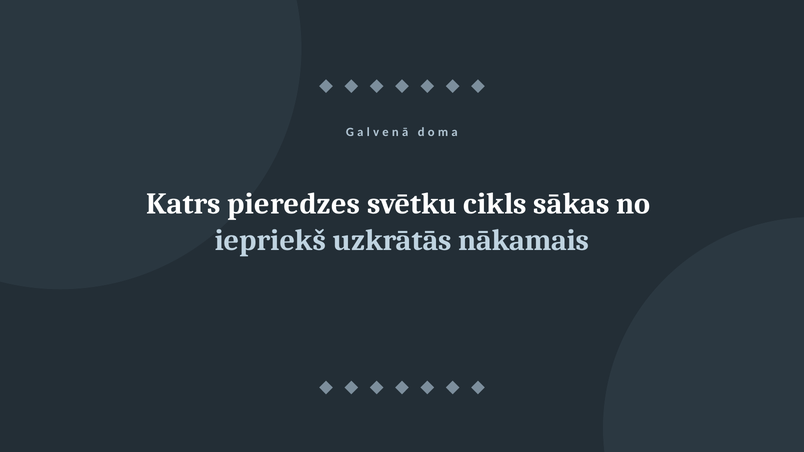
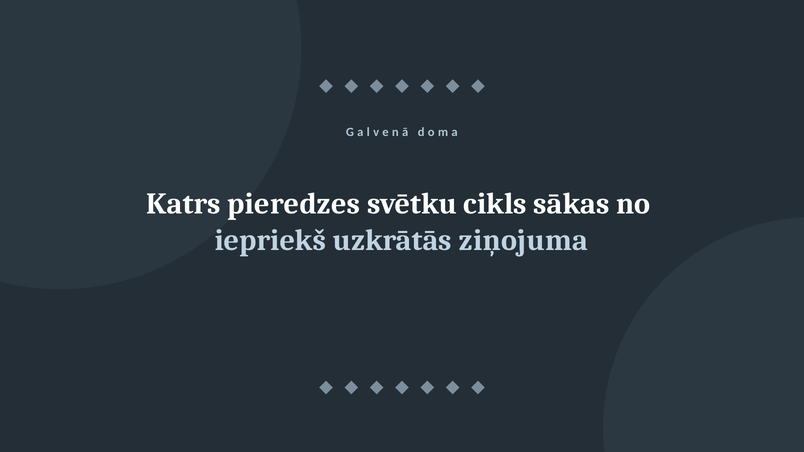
nākamais: nākamais -> ziņojuma (524, 240)
